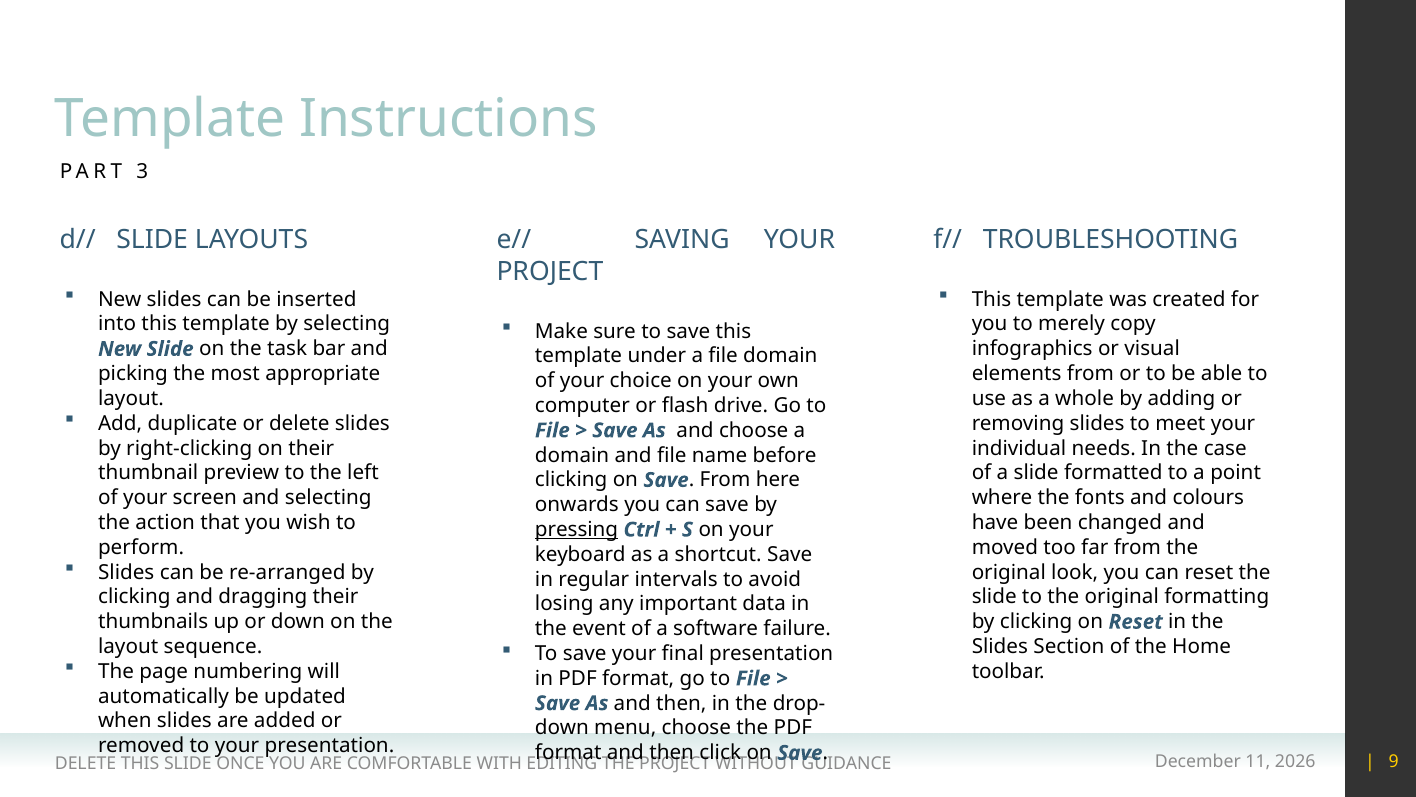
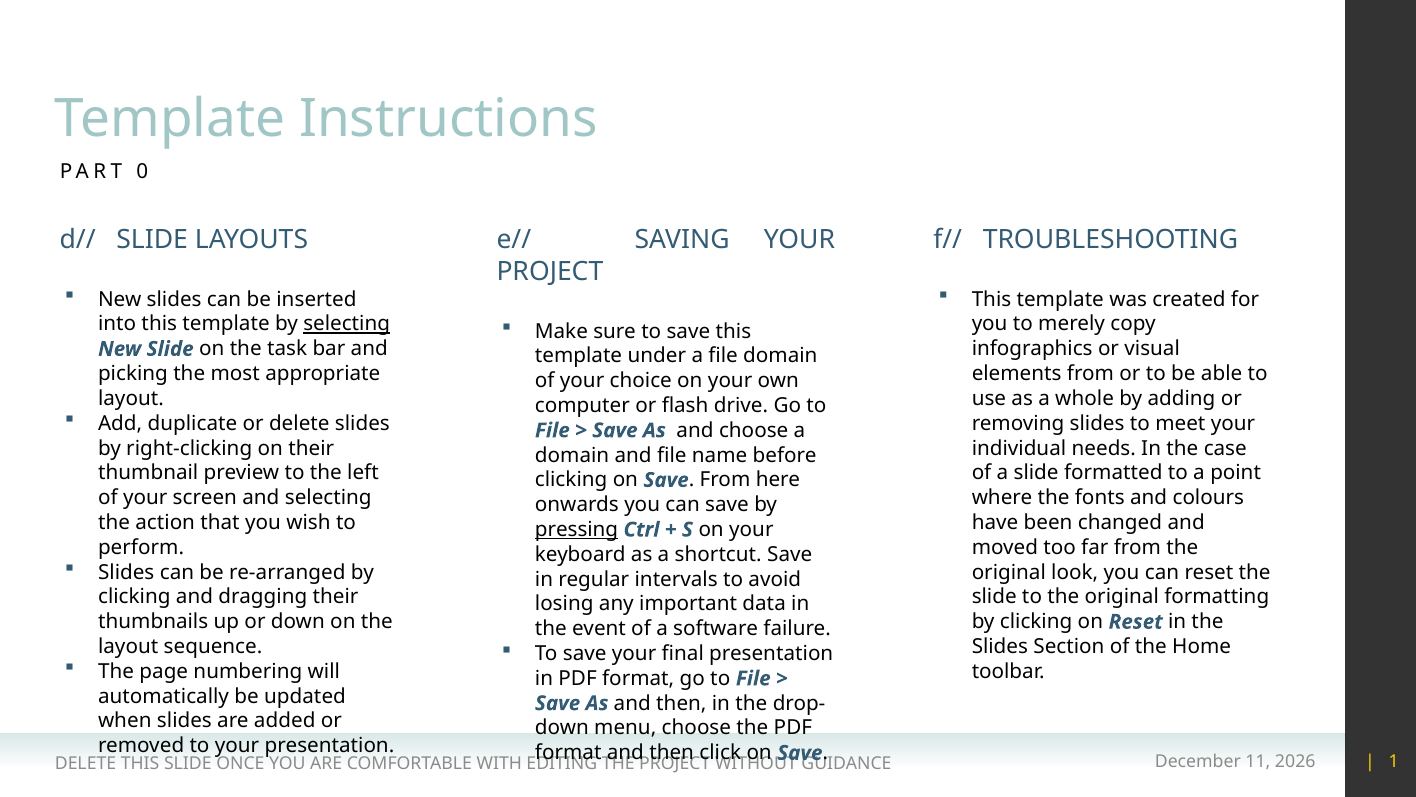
3: 3 -> 0 (142, 172)
selecting underline: none -> present (347, 324)
9: 9 -> 1 (1394, 762)
